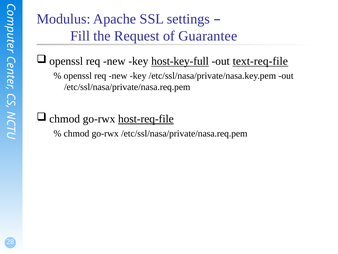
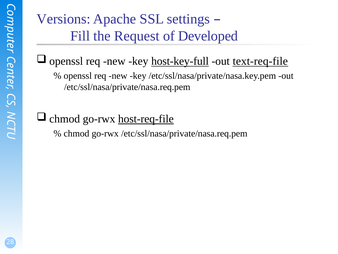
Modulus: Modulus -> Versions (64, 19)
Guarantee: Guarantee -> Developed (208, 36)
